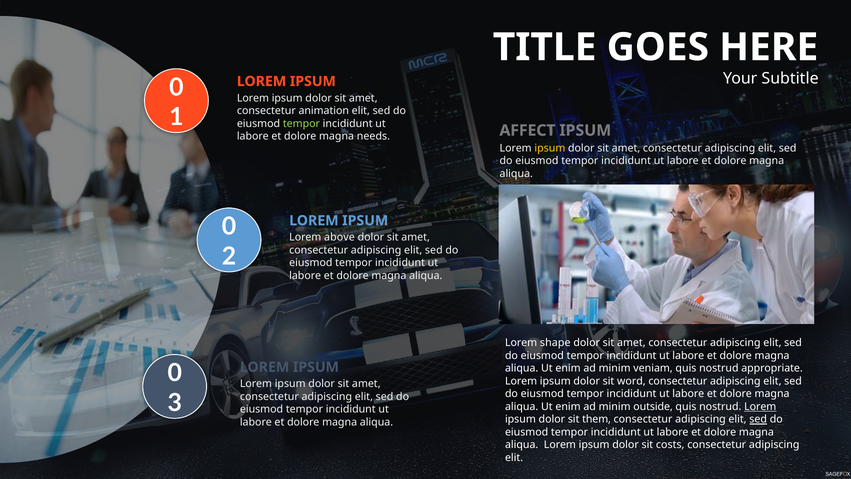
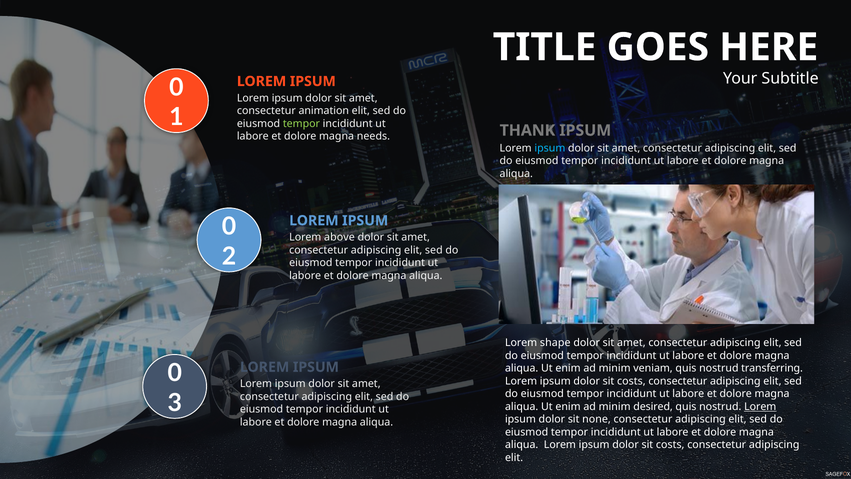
AFFECT: AFFECT -> THANK (527, 130)
ipsum colour: yellow -> light blue (550, 148)
appropriate: appropriate -> transferring (772, 368)
word: word -> costs (631, 381)
outside: outside -> desired (653, 406)
them: them -> none (596, 419)
sed underline: present -> none (758, 419)
